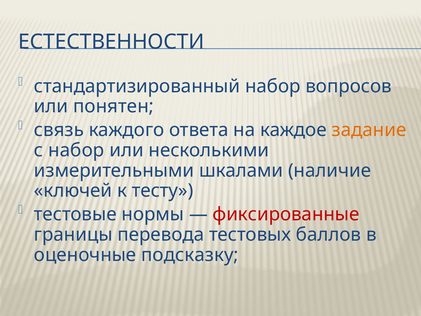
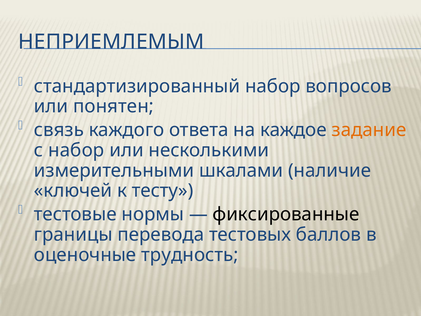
ЕСТЕСТВЕННОСТИ: ЕСТЕСТВЕННОСТИ -> НЕПРИЕМЛЕМЫМ (111, 42)
фиксированные colour: red -> black (286, 214)
подсказку: подсказку -> трудность (190, 255)
